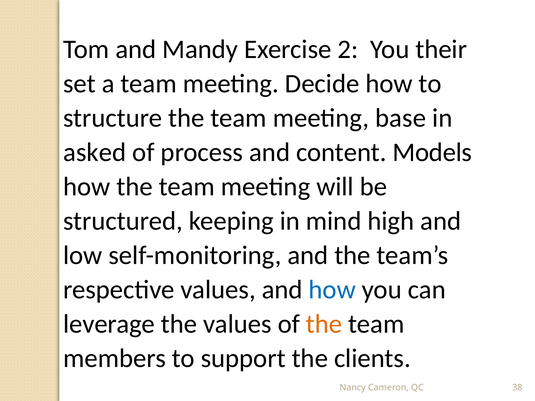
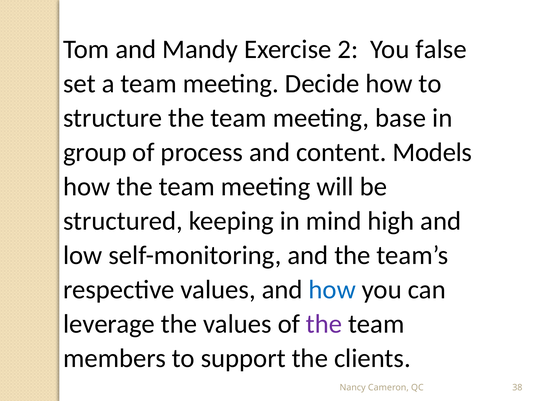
their: their -> false (441, 50)
asked: asked -> group (95, 153)
the colour: orange -> purple (324, 324)
